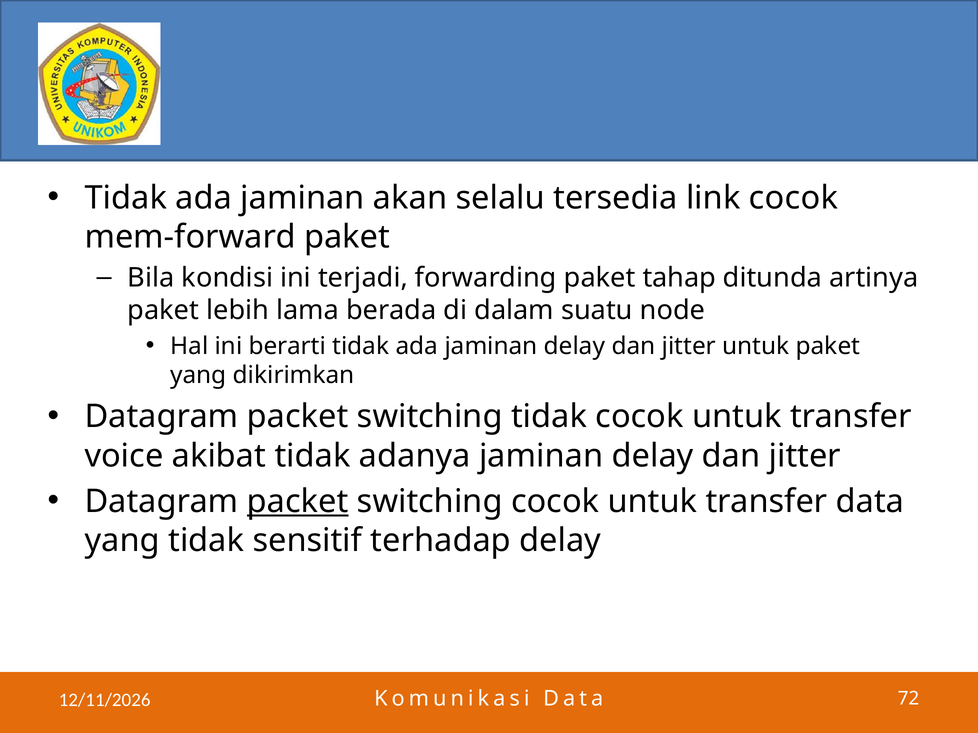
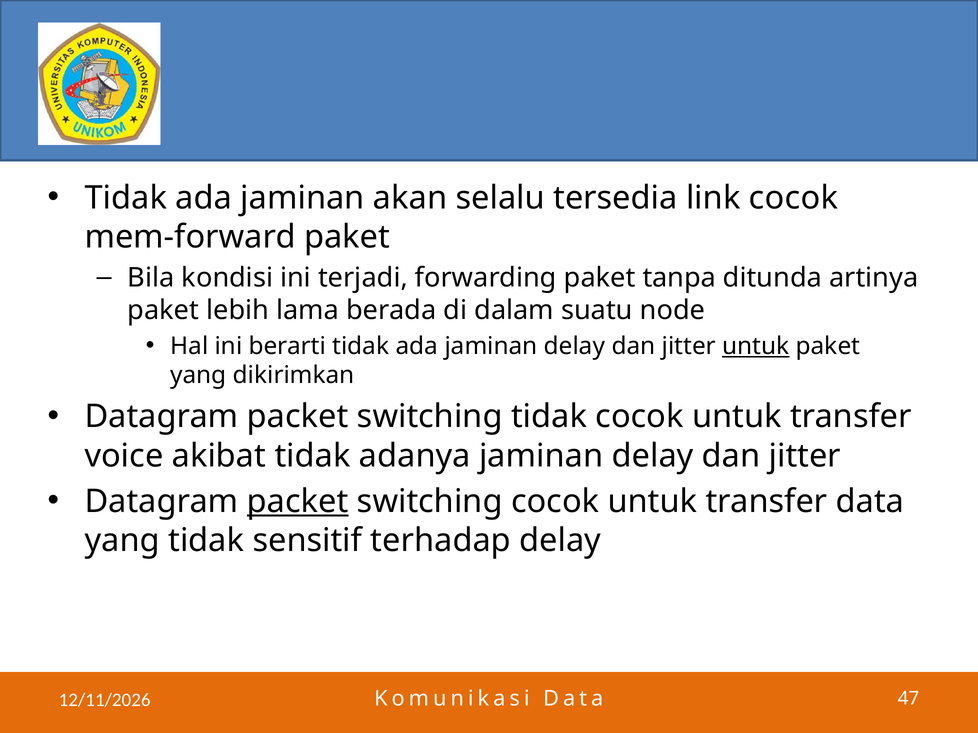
tahap: tahap -> tanpa (679, 278)
untuk underline: none -> present (756, 346)
72: 72 -> 47 (908, 699)
